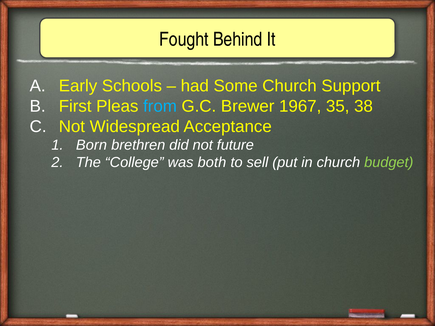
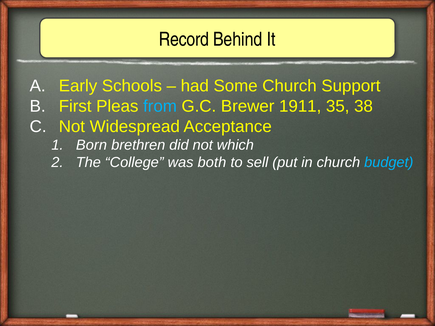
Fought: Fought -> Record (184, 39)
1967: 1967 -> 1911 (300, 106)
future: future -> which (235, 145)
budget colour: light green -> light blue (389, 163)
